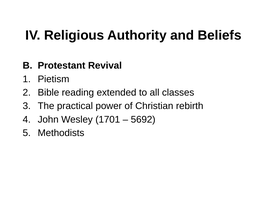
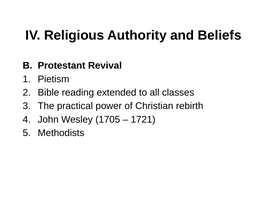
1701: 1701 -> 1705 (108, 120)
5692: 5692 -> 1721 (143, 120)
